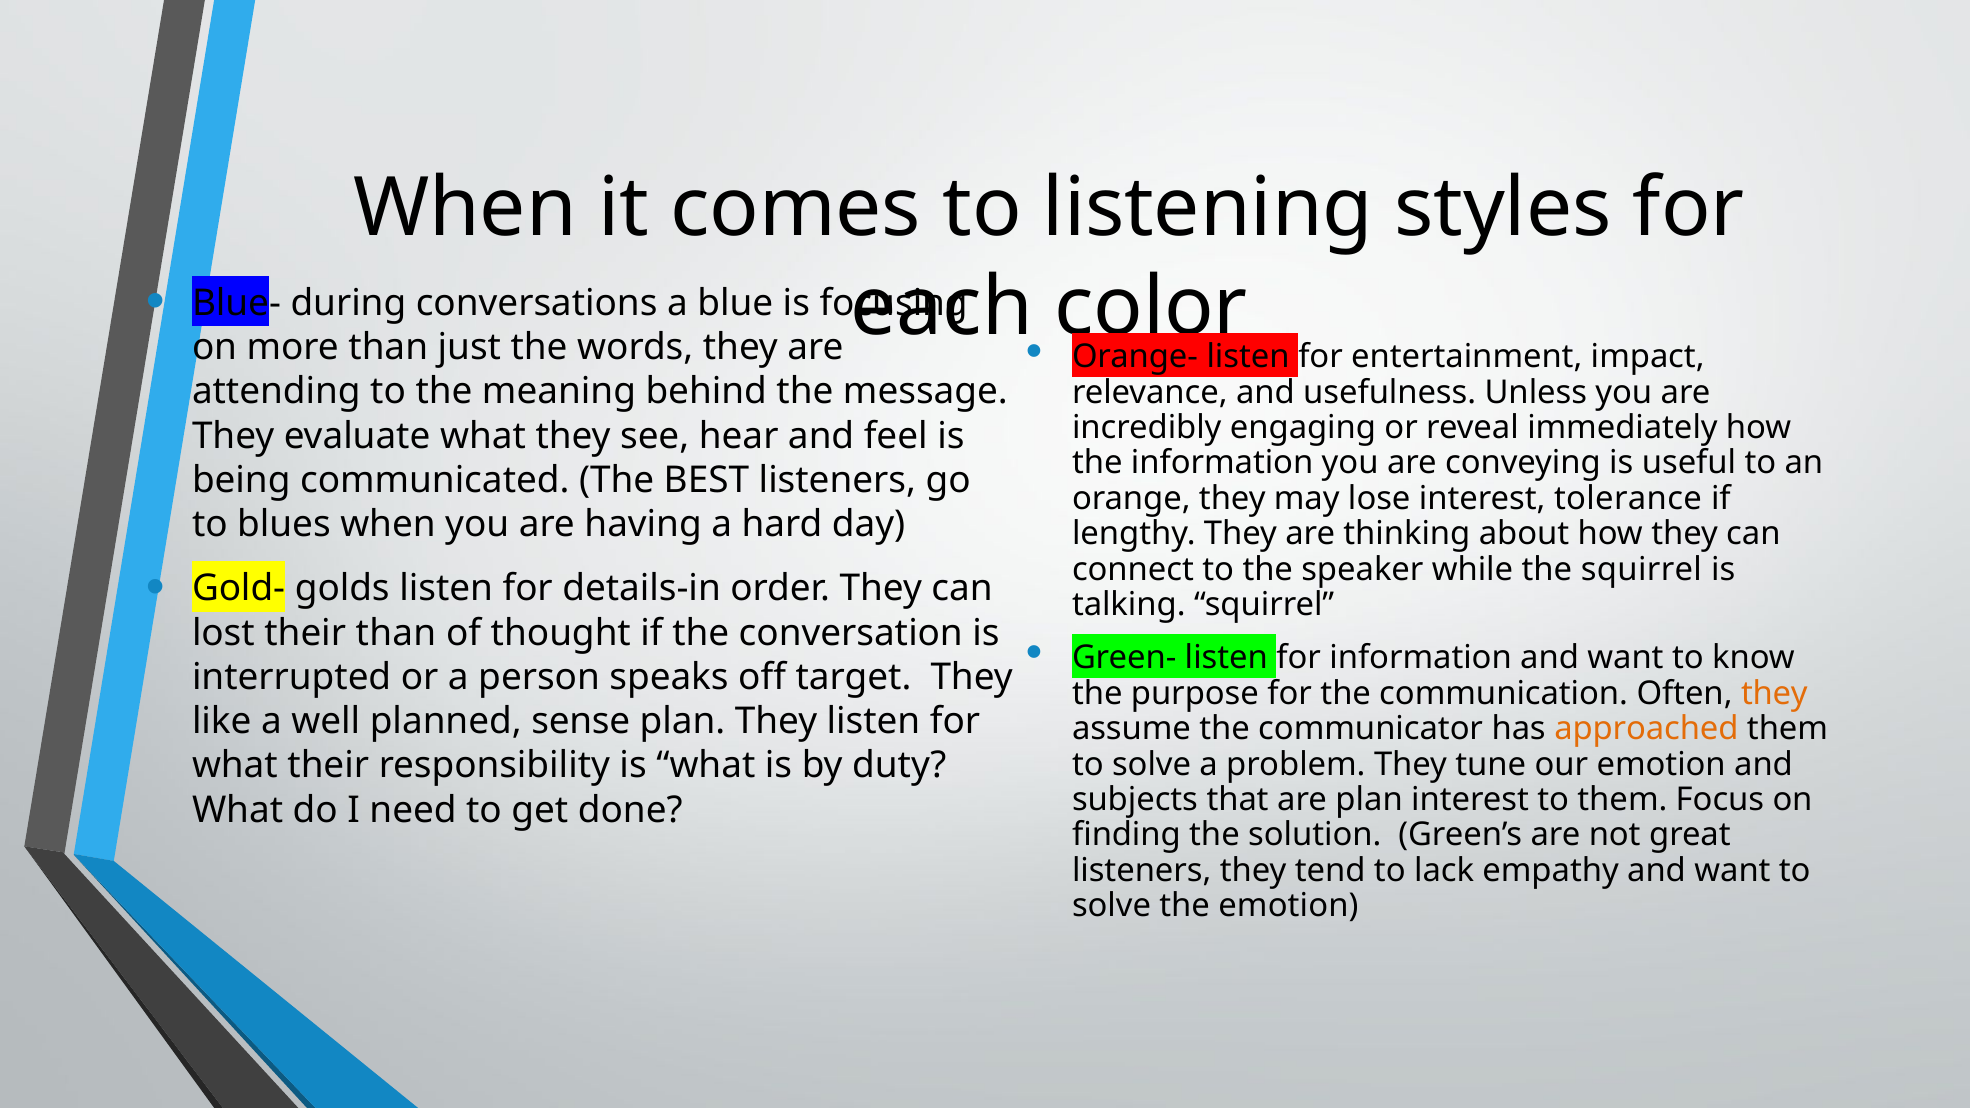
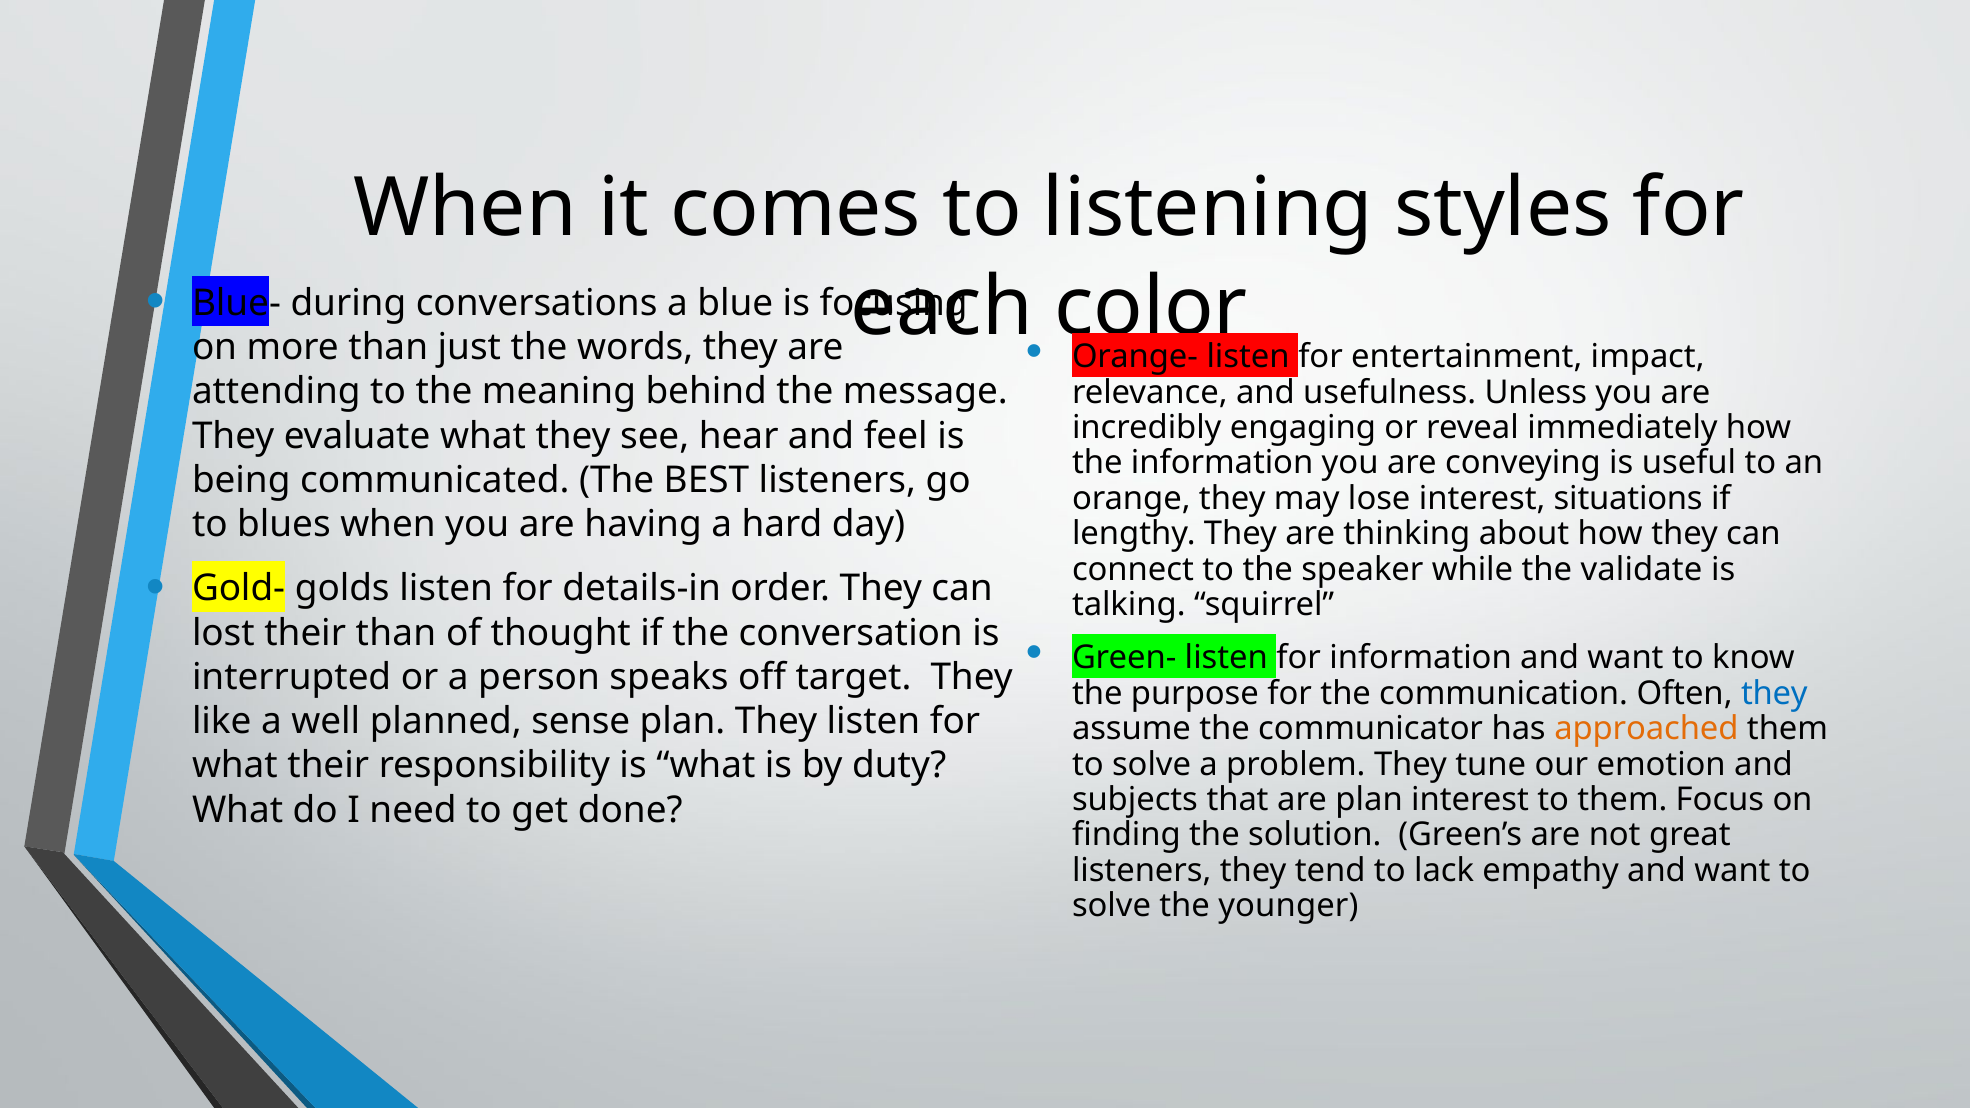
tolerance: tolerance -> situations (1628, 499)
the squirrel: squirrel -> validate (1642, 569)
they colour: orange -> blue (1774, 693)
the emotion: emotion -> younger (1288, 906)
